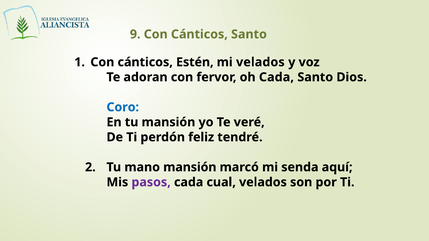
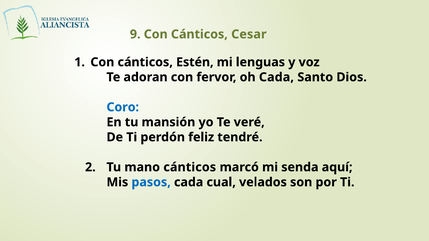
Cánticos Santo: Santo -> Cesar (249, 34)
mi velados: velados -> lenguas (260, 62)
mano mansión: mansión -> cánticos (190, 167)
pasos colour: purple -> blue (151, 182)
